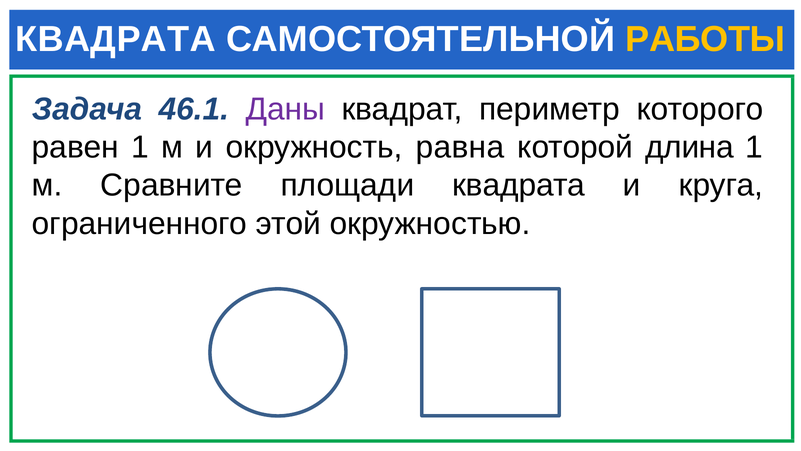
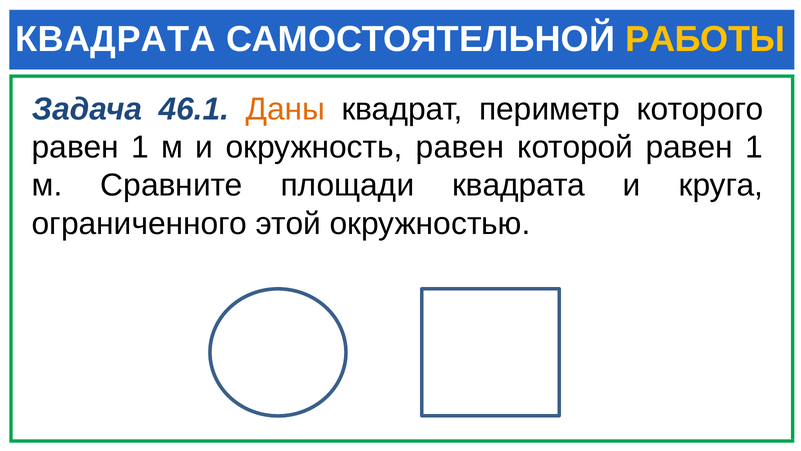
Даны colour: purple -> orange (285, 109)
окружность равна: равна -> равен (460, 147)
которой длина: длина -> равен (689, 147)
